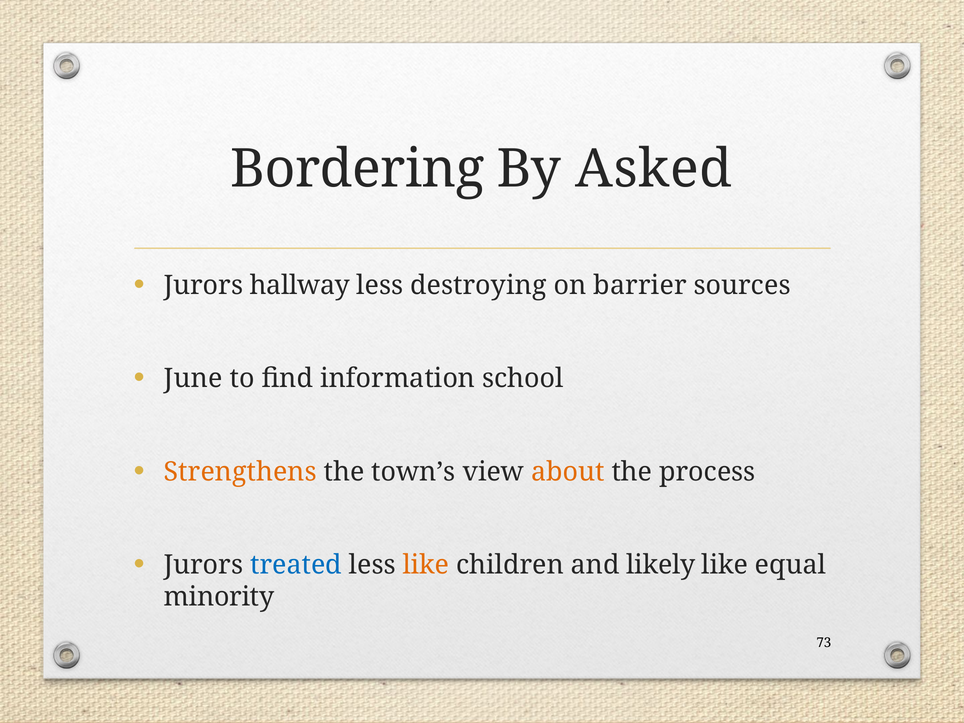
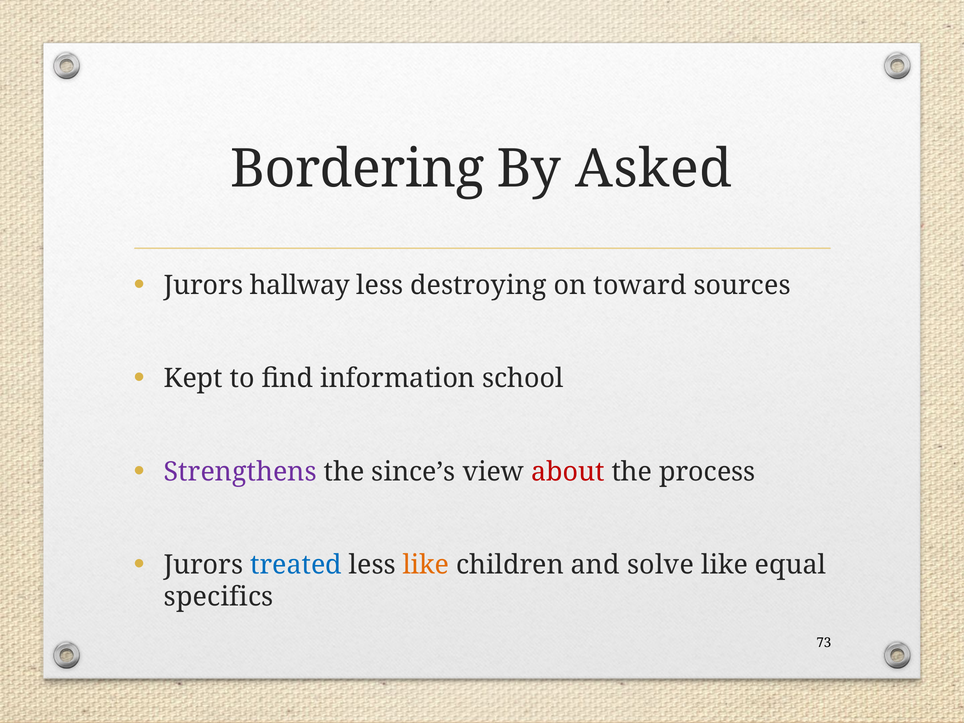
barrier: barrier -> toward (640, 285)
June: June -> Kept (193, 379)
Strengthens colour: orange -> purple (240, 472)
town’s: town’s -> since’s (413, 472)
about colour: orange -> red (568, 472)
likely: likely -> solve (661, 565)
minority: minority -> specifics (219, 597)
